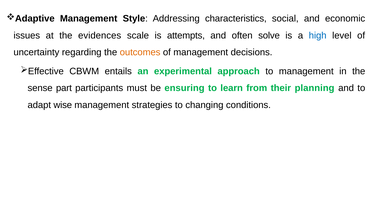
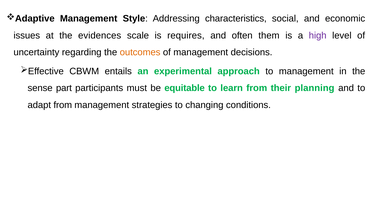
attempts: attempts -> requires (186, 35)
solve: solve -> them (269, 35)
high colour: blue -> purple (318, 35)
ensuring: ensuring -> equitable (185, 88)
adapt wise: wise -> from (63, 105)
